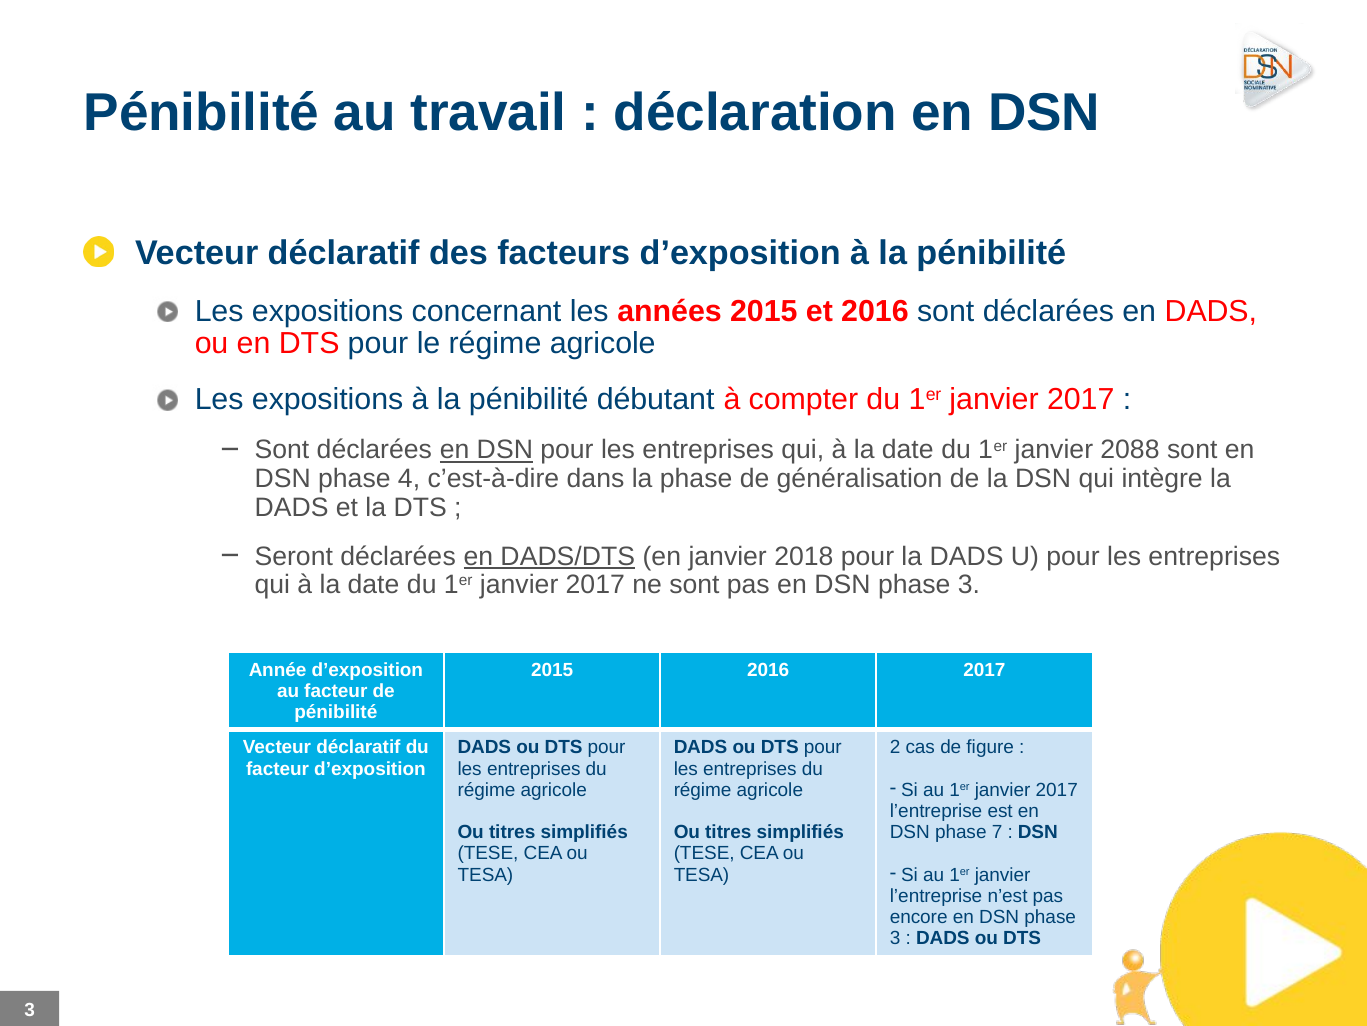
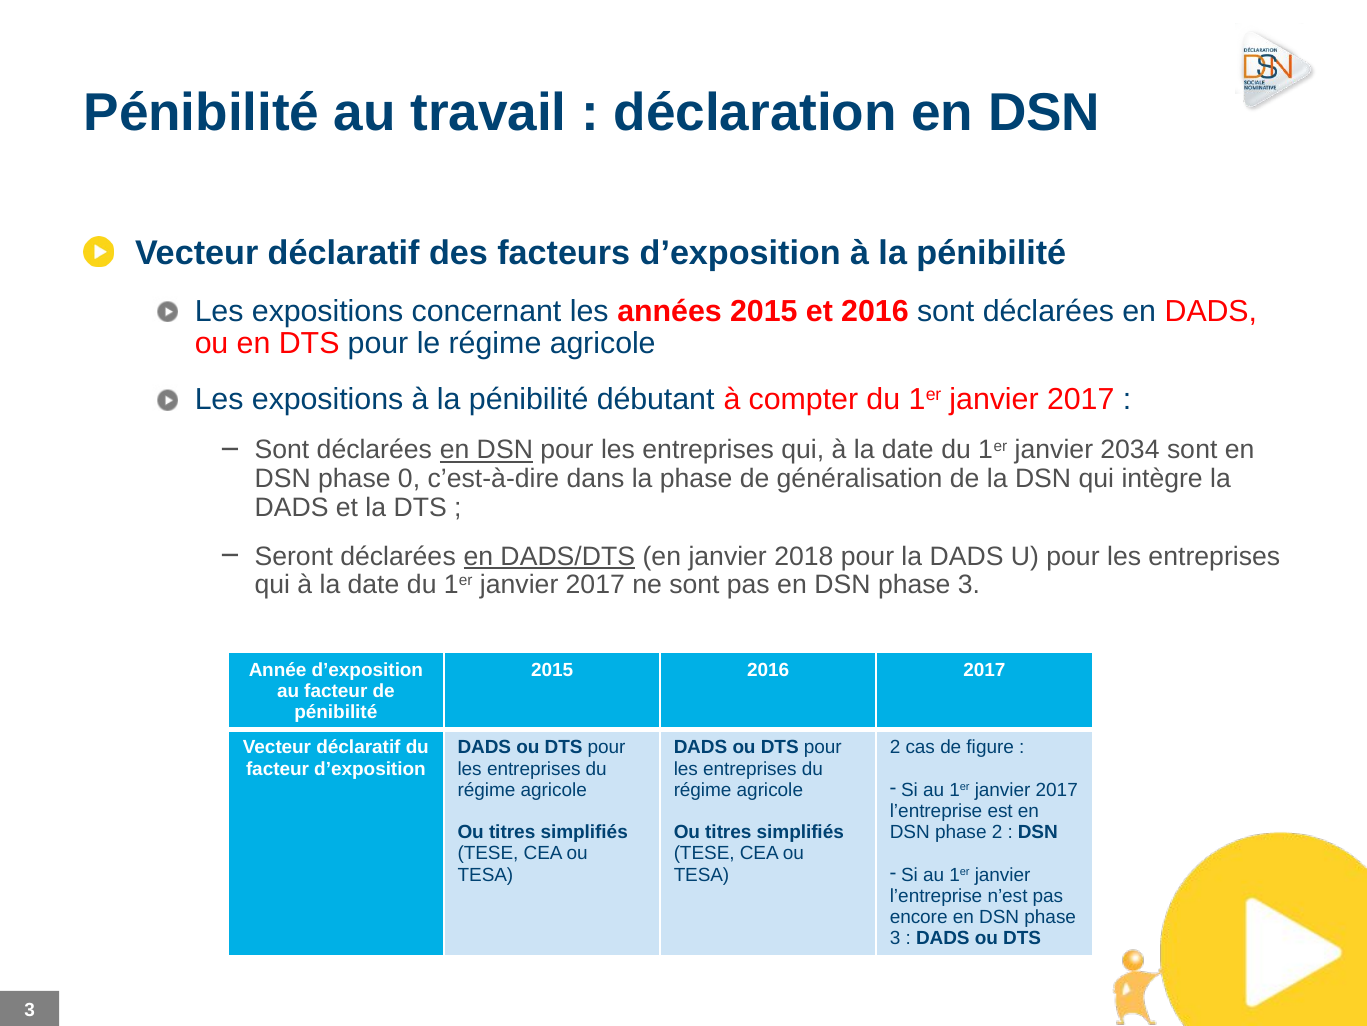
2088: 2088 -> 2034 (1130, 450)
4: 4 -> 0 (409, 479)
phase 7: 7 -> 2 (997, 832)
